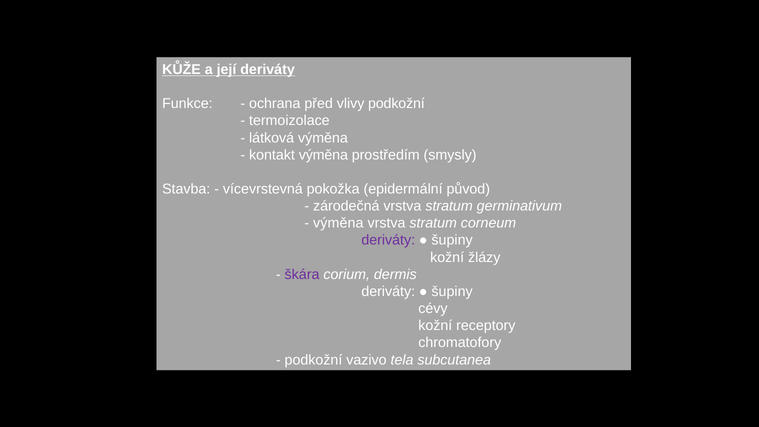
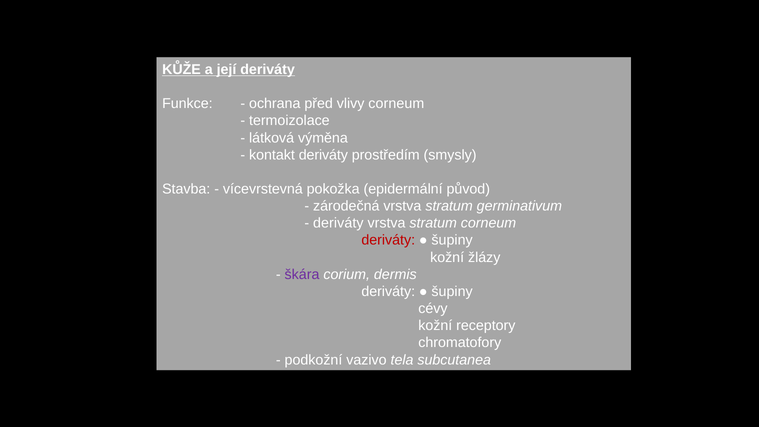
vlivy podkožní: podkožní -> corneum (396, 104)
kontakt výměna: výměna -> deriváty (323, 155)
výměna: výměna -> deriváty (338, 223)
deriváty colour: purple -> red (388, 240)
